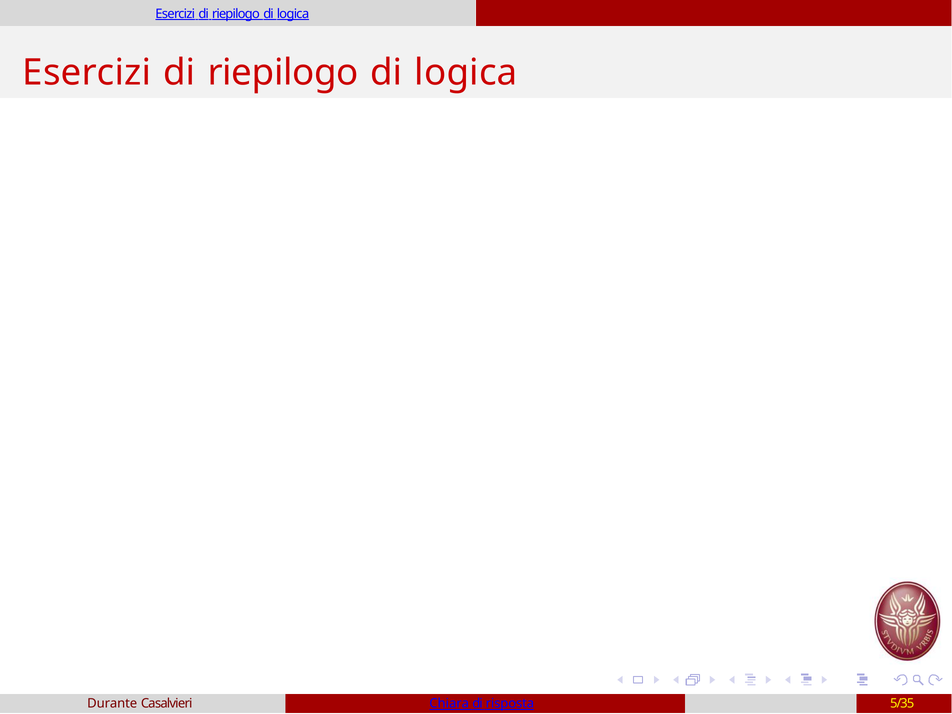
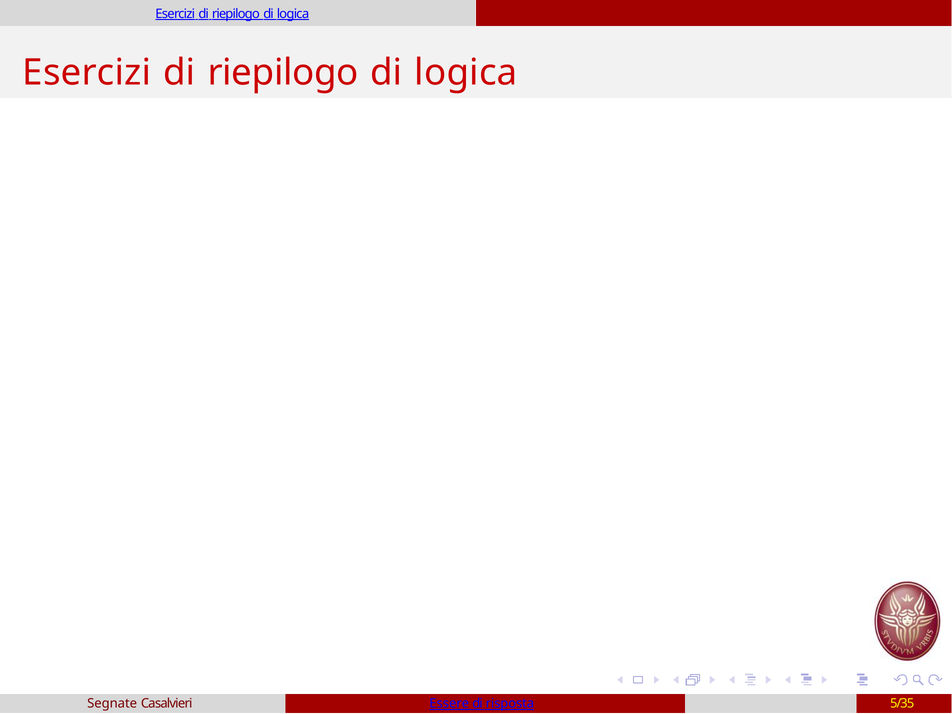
Durante: Durante -> Segnate (112, 704)
Chiara: Chiara -> Essere (449, 704)
